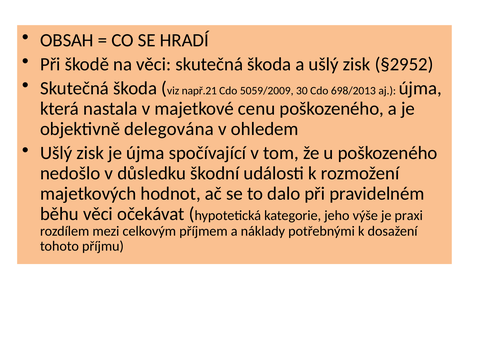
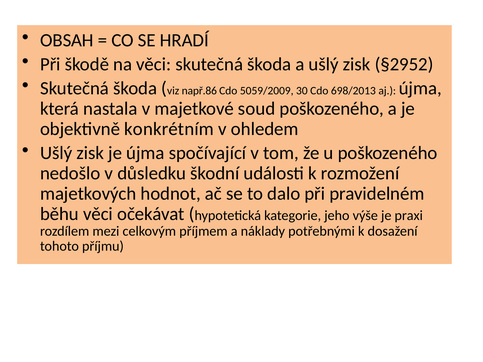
např.21: např.21 -> např.86 (199, 91)
cenu: cenu -> soud (257, 109)
delegována: delegována -> konkrétním (169, 129)
